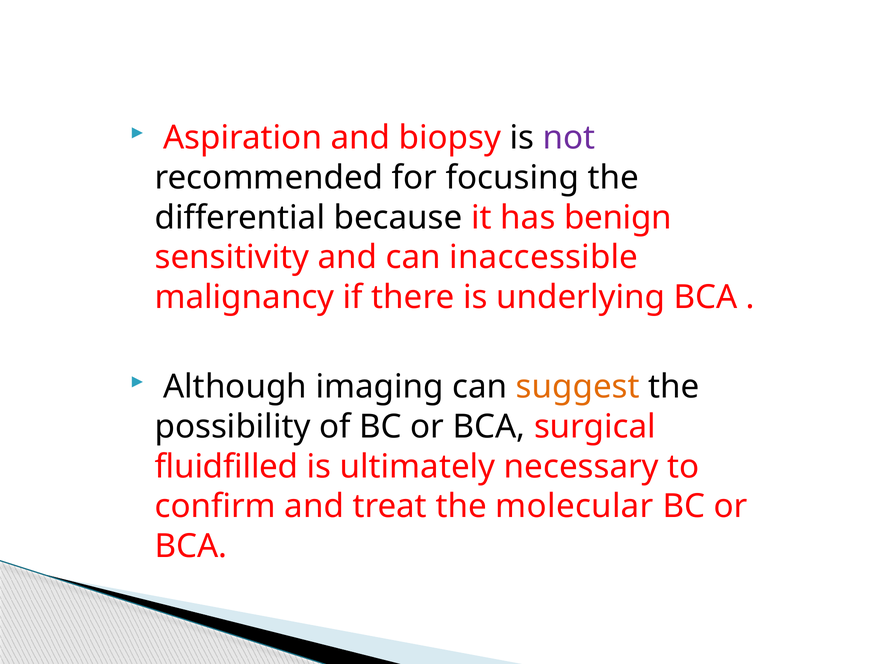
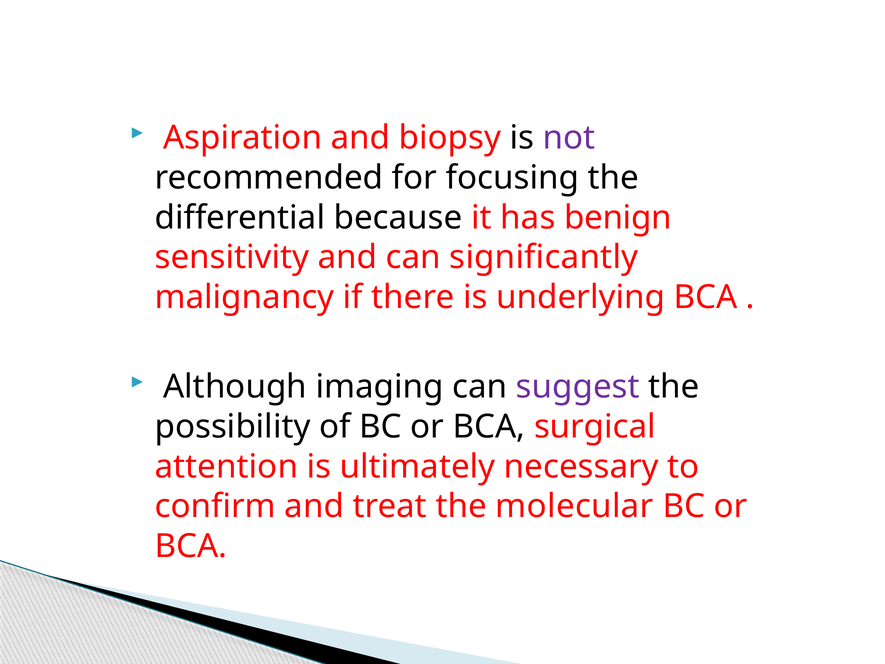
inaccessible: inaccessible -> significantly (544, 257)
suggest colour: orange -> purple (578, 387)
fluidfilled: fluidfilled -> attention (226, 466)
